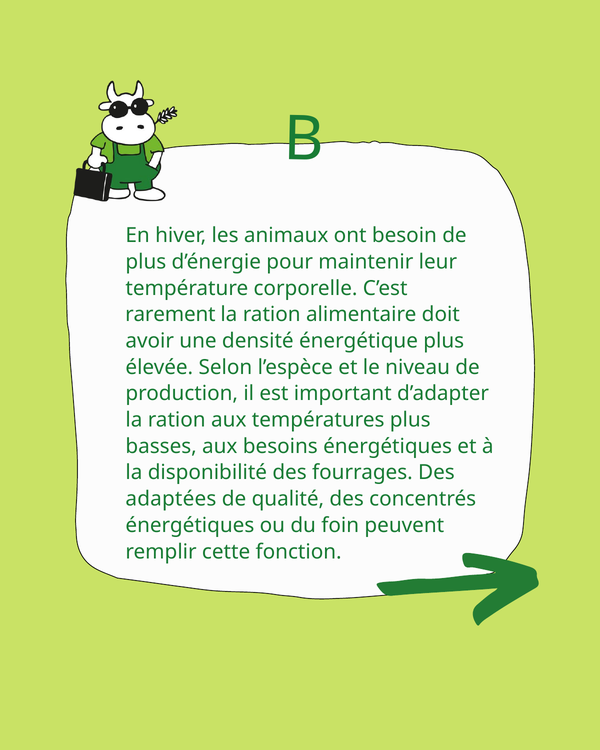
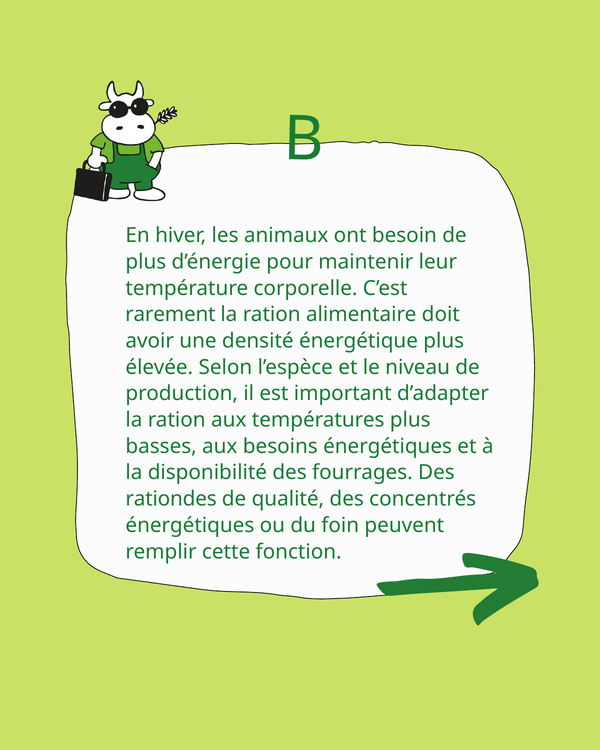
adaptées: adaptées -> rationdes (171, 499)
